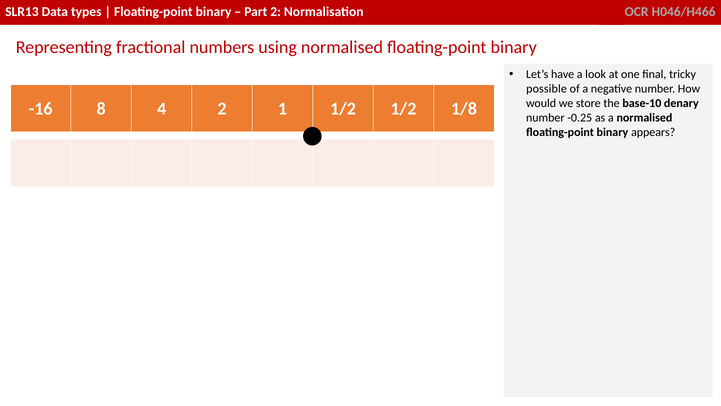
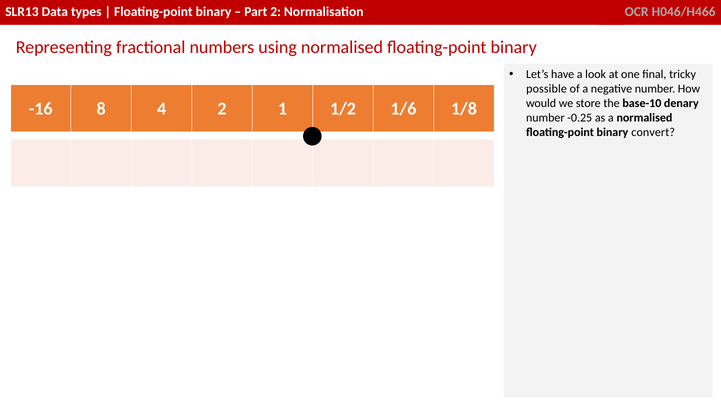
1/2 1/2: 1/2 -> 1/6 (403, 109)
appears: appears -> convert (653, 132)
